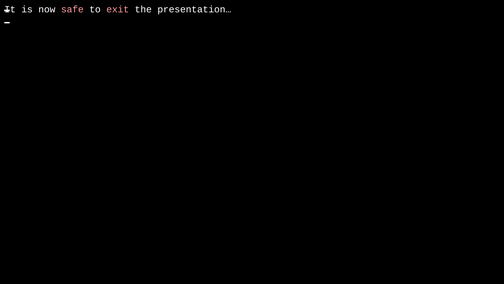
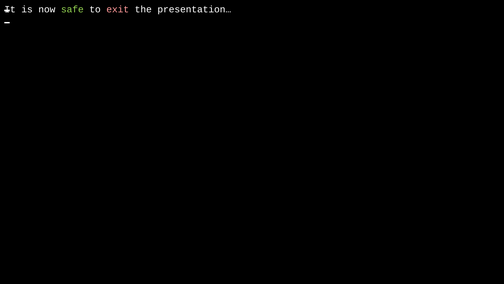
safe colour: pink -> light green (72, 10)
